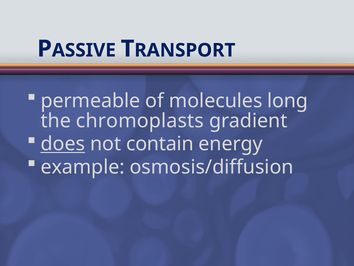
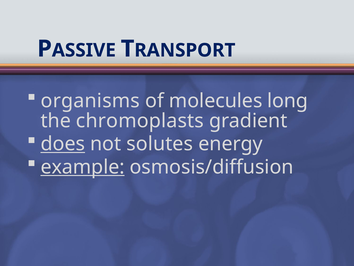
permeable: permeable -> organisms (90, 101)
contain: contain -> solutes (160, 144)
example underline: none -> present (83, 167)
